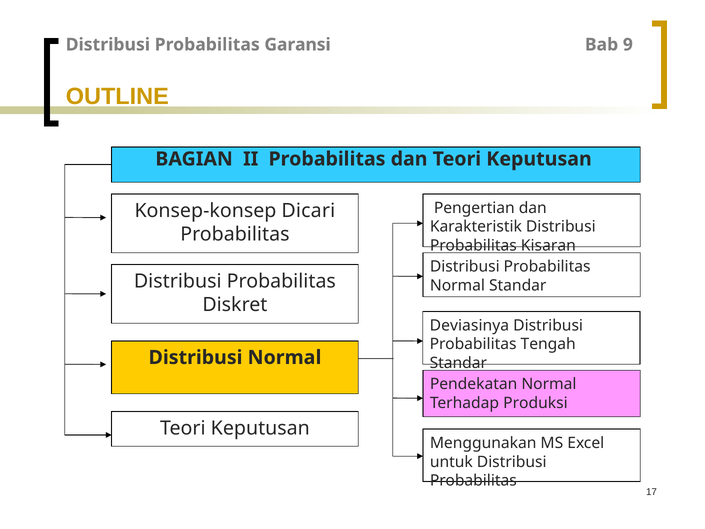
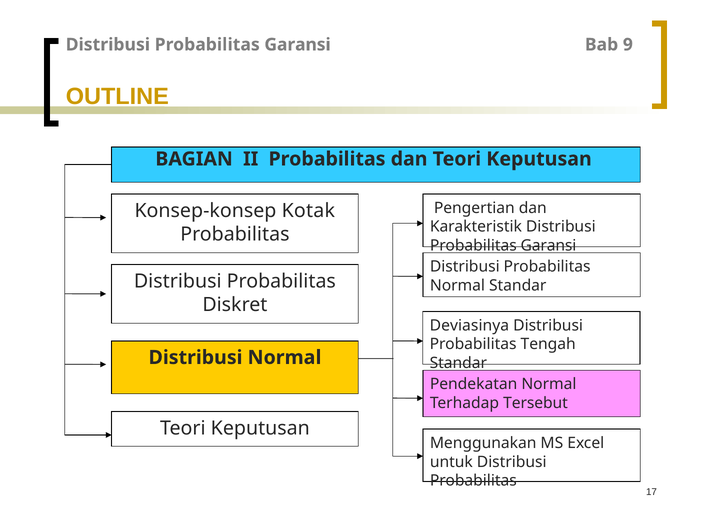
Dicari: Dicari -> Kotak (308, 210)
Kisaran: Kisaran -> Garansi (548, 245)
Produksi: Produksi -> Tersebut (536, 403)
